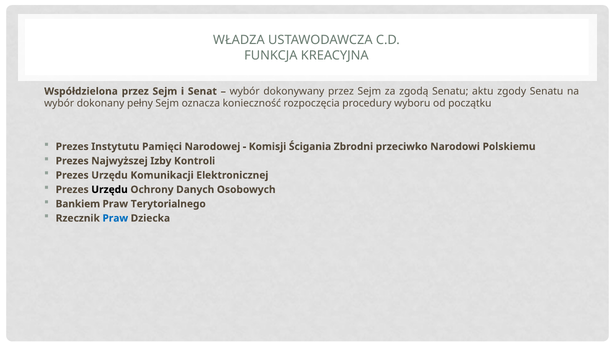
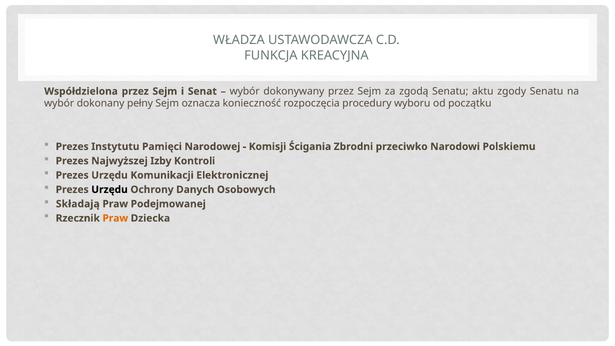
Bankiem: Bankiem -> Składają (78, 204)
Terytorialnego: Terytorialnego -> Podejmowanej (168, 204)
Praw colour: blue -> orange (115, 218)
